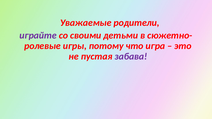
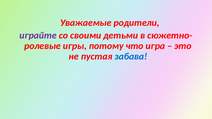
забава colour: purple -> blue (131, 56)
